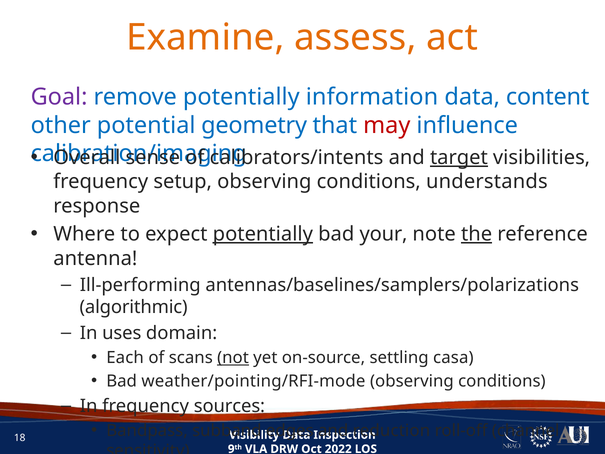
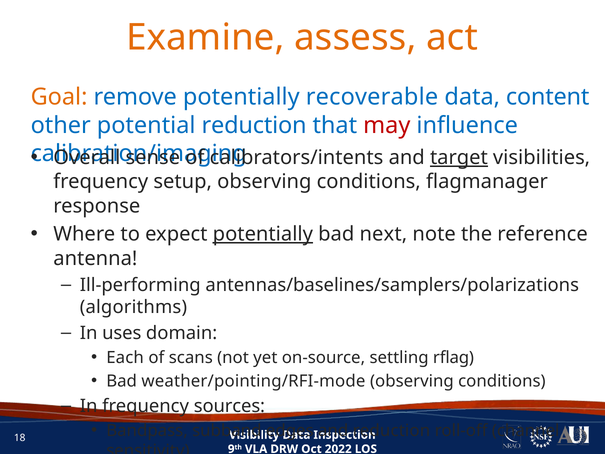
Goal colour: purple -> orange (59, 97)
information: information -> recoverable (372, 97)
potential geometry: geometry -> reduction (254, 125)
understands: understands -> flagmanager (487, 182)
bad your: your -> next (383, 234)
the underline: present -> none (477, 234)
algorithmic: algorithmic -> algorithms (133, 307)
not underline: present -> none (233, 357)
casa: casa -> rflag (454, 357)
